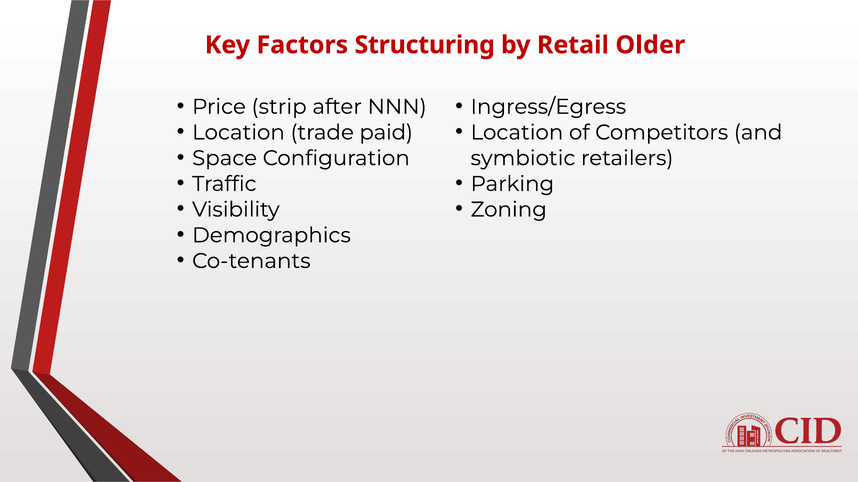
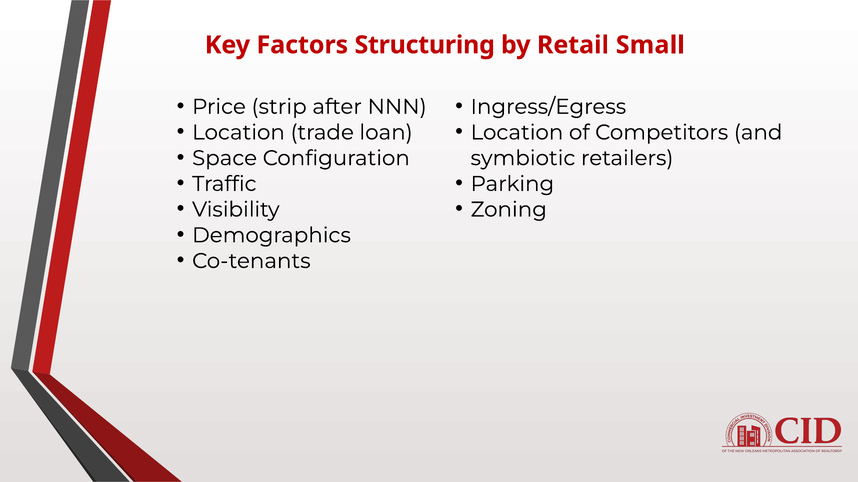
Older: Older -> Small (650, 45)
paid: paid -> loan (386, 133)
